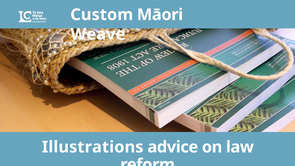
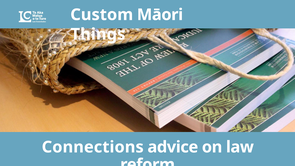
Weave: Weave -> Things (98, 34)
Illustrations: Illustrations -> Connections (93, 147)
